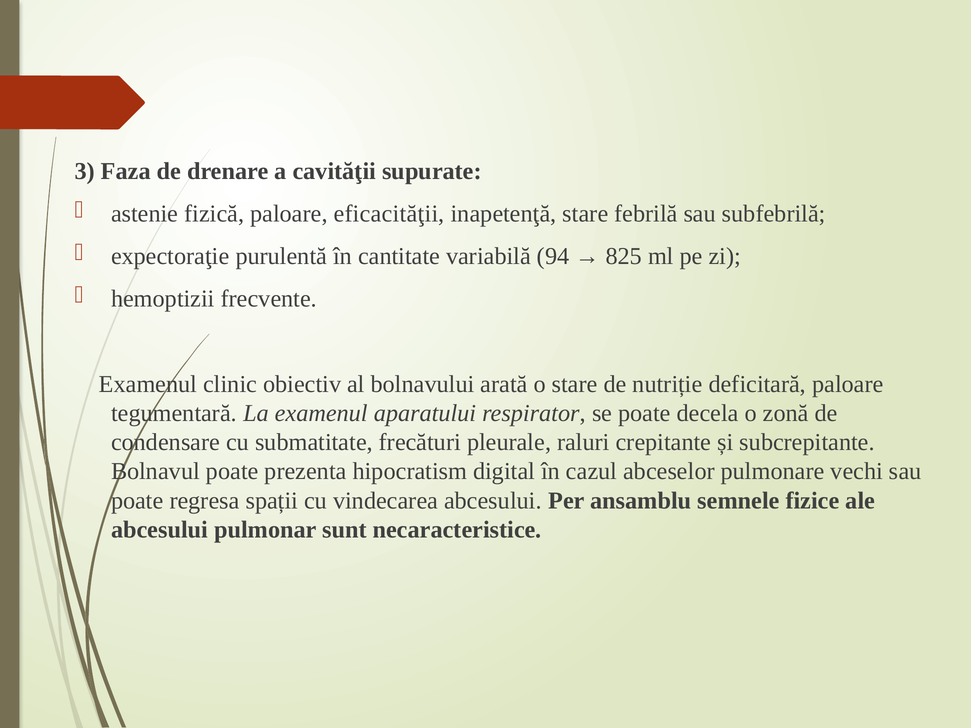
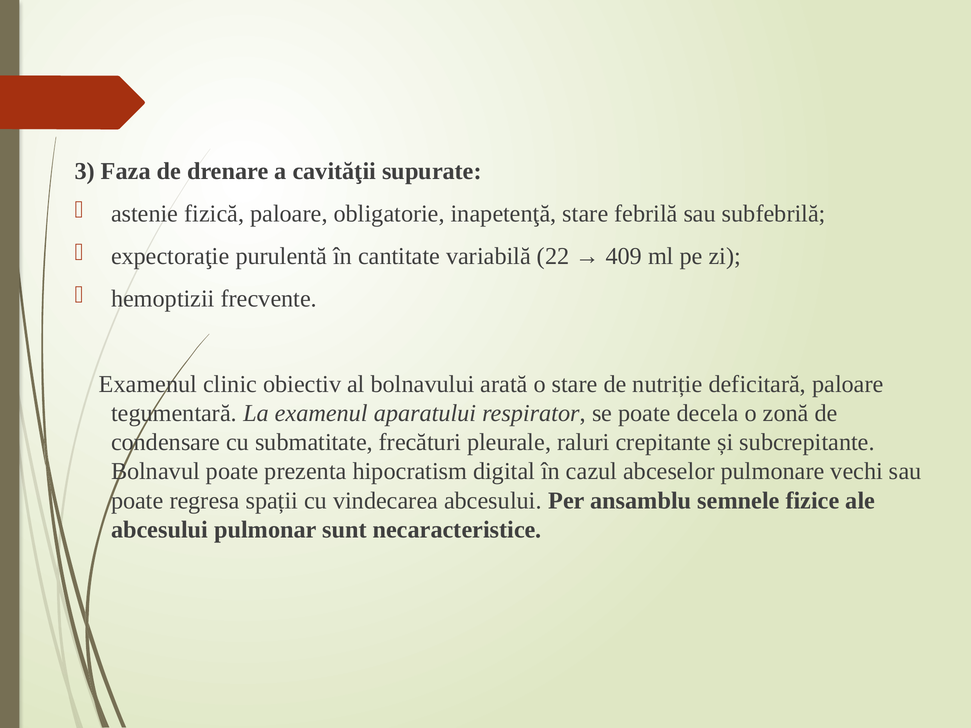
eficacităţii: eficacităţii -> obligatorie (389, 214)
94: 94 -> 22 (553, 256)
825: 825 -> 409 (624, 256)
